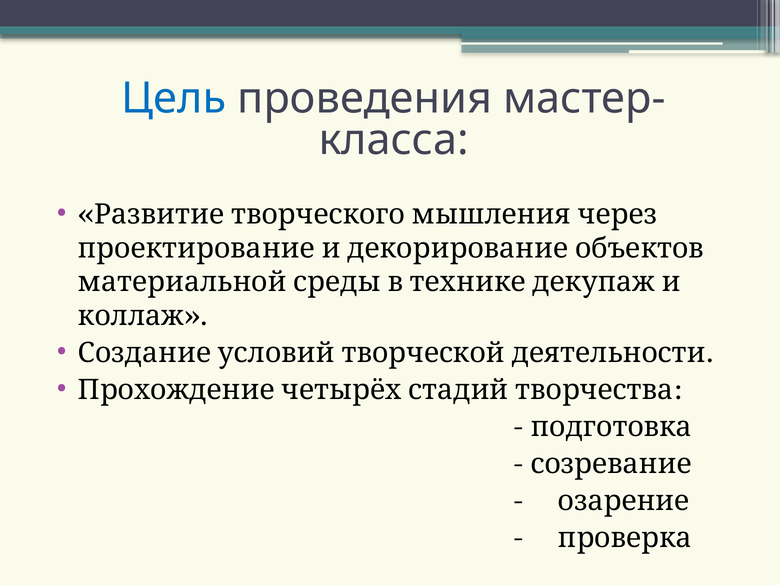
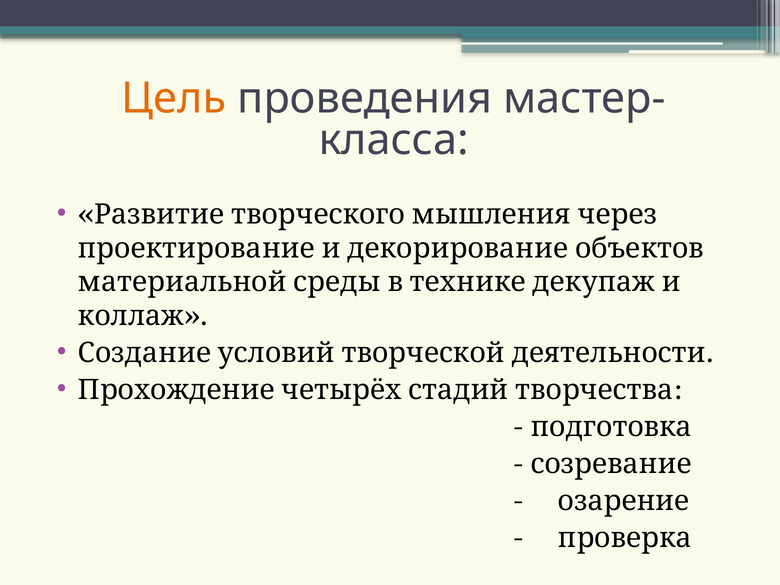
Цель colour: blue -> orange (174, 98)
